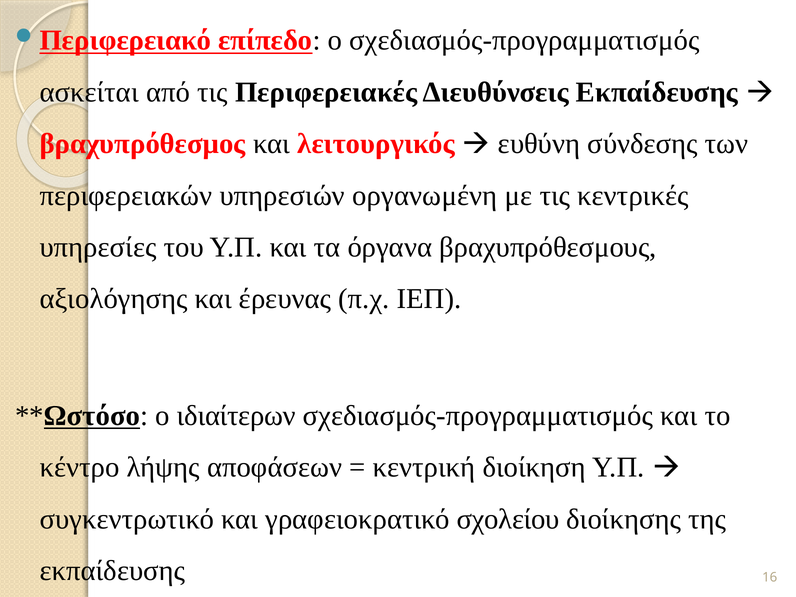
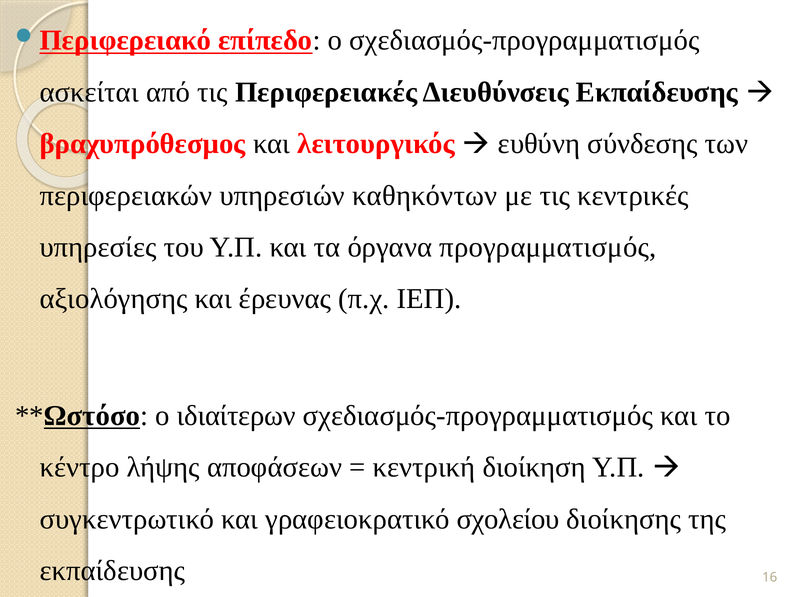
οργανωμένη: οργανωμένη -> καθηκόντων (425, 196)
βραχυπρόθεσμους: βραχυπρόθεσμους -> προγραμματισμός (548, 247)
